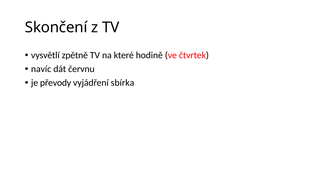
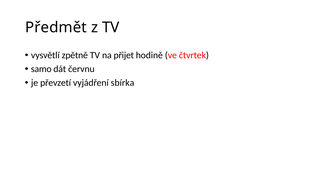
Skončení: Skončení -> Předmět (56, 27)
které: které -> přijet (124, 55)
navíc: navíc -> samo (41, 69)
převody: převody -> převzetí (56, 83)
